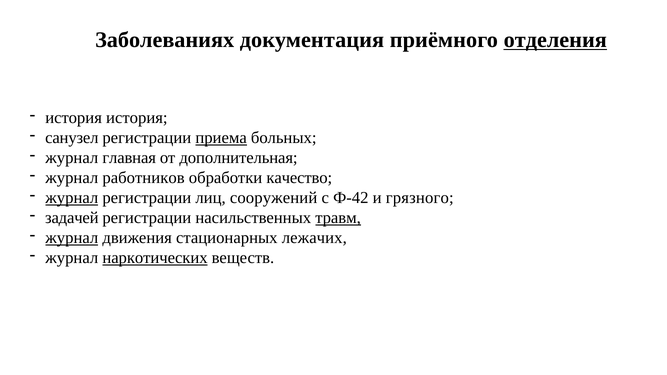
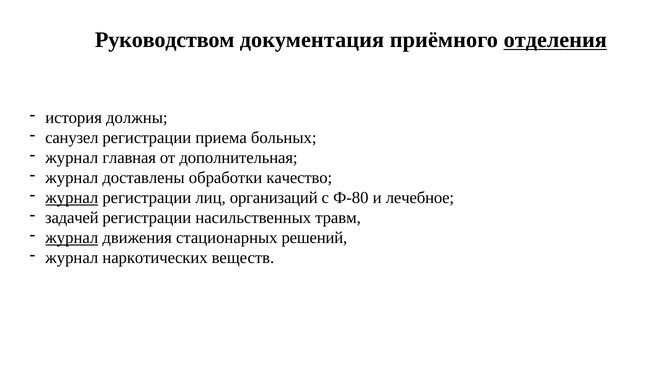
Заболеваниях: Заболеваниях -> Руководством (165, 40)
история история: история -> должны (137, 118)
приема underline: present -> none (221, 138)
работников: работников -> доставлены (144, 178)
сооружений: сооружений -> организаций (274, 198)
Ф-42: Ф-42 -> Ф-80 (351, 198)
грязного: грязного -> лечебное (420, 198)
травм underline: present -> none (338, 218)
лежачих: лежачих -> решений (314, 238)
наркотических underline: present -> none (155, 258)
